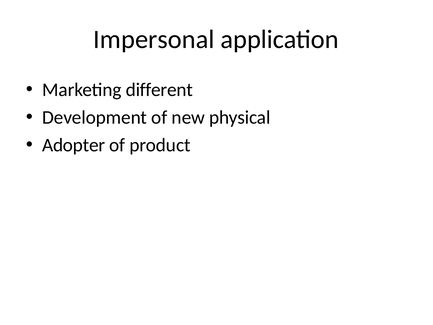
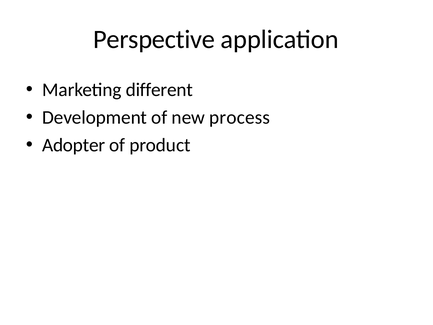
Impersonal: Impersonal -> Perspective (154, 39)
physical: physical -> process (240, 117)
